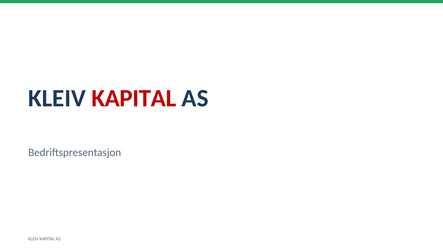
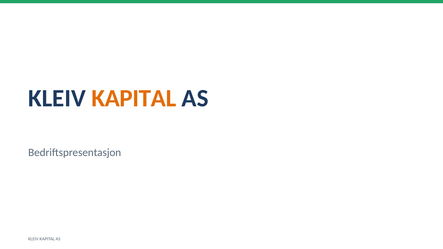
KAPITAL colour: red -> orange (134, 98)
